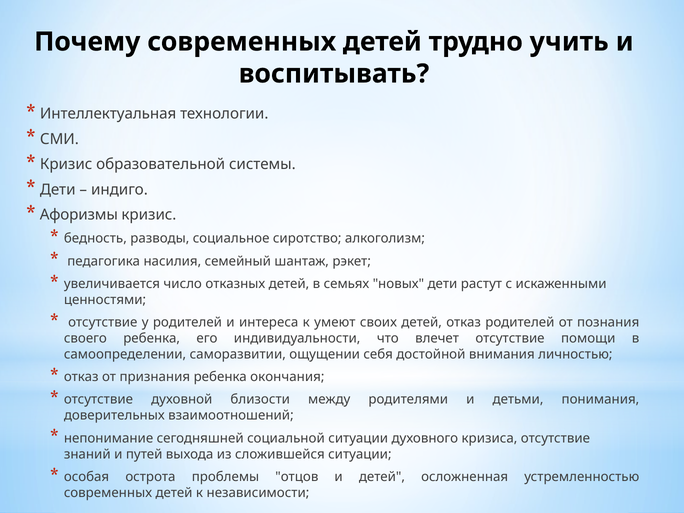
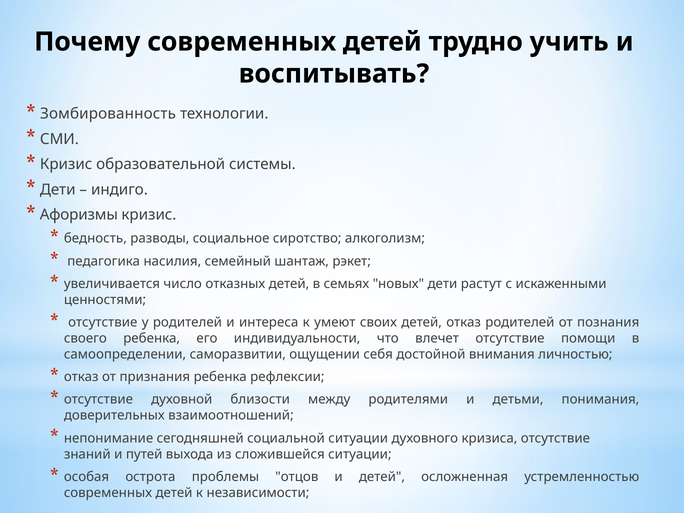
Интеллектуальная: Интеллектуальная -> Зомбированность (108, 114)
окончания: окончания -> рефлексии (287, 377)
